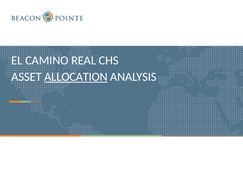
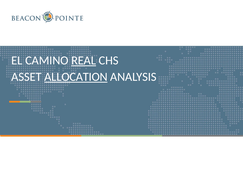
REAL underline: none -> present (84, 60)
